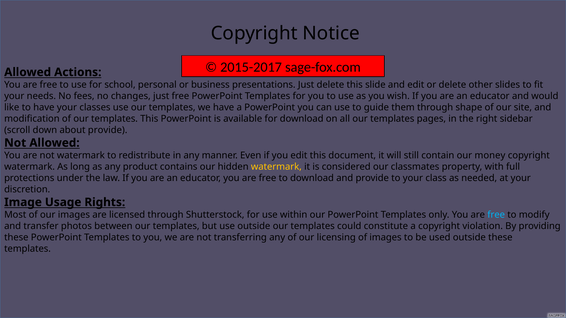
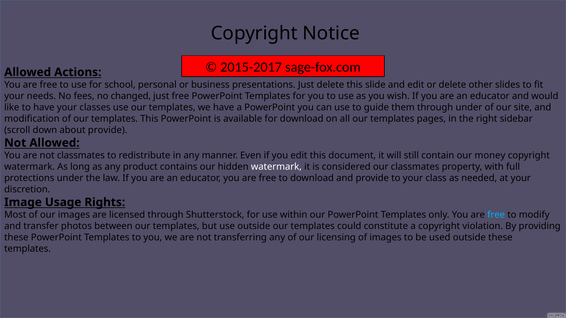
changes: changes -> changed (131, 96)
through shape: shape -> under (469, 107)
not watermark: watermark -> classmates (81, 156)
watermark colour: yellow -> white (276, 167)
